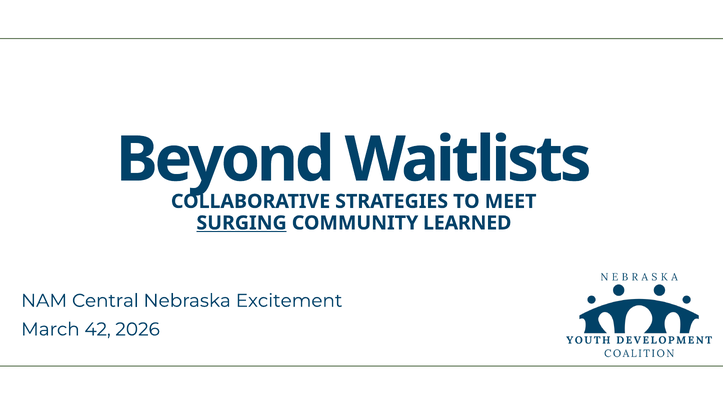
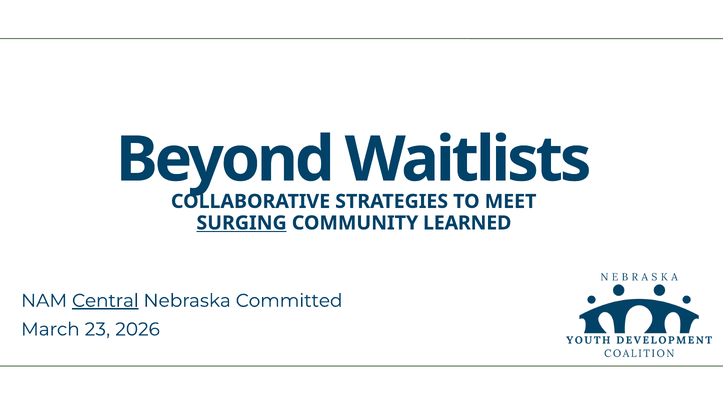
Central underline: none -> present (105, 300)
Excitement: Excitement -> Committed (289, 300)
42: 42 -> 23 (97, 329)
